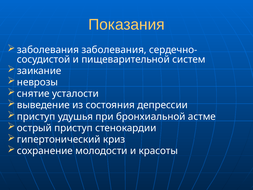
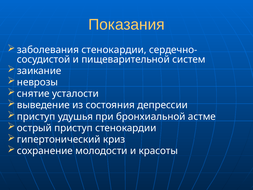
заболевания заболевания: заболевания -> стенокардии (114, 50)
